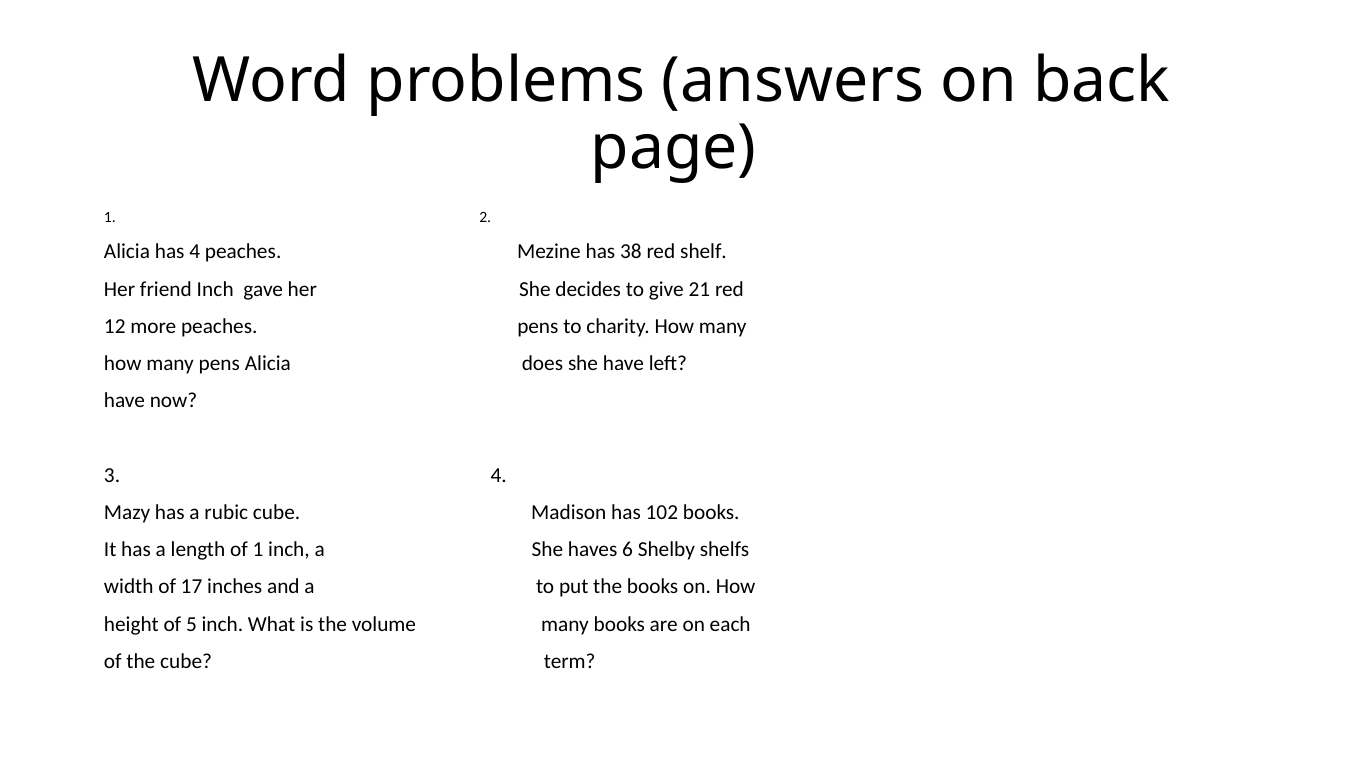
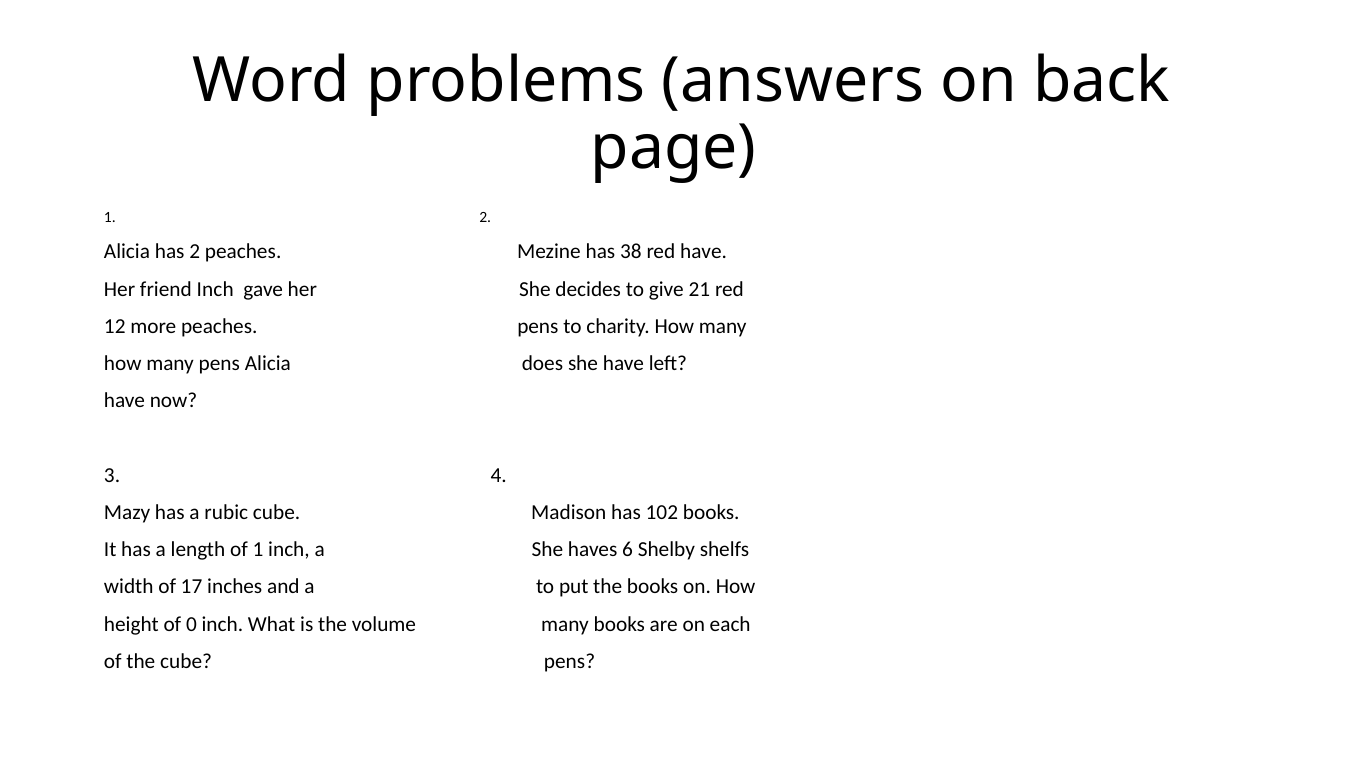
has 4: 4 -> 2 (195, 252)
red shelf: shelf -> have (704, 252)
5: 5 -> 0 (191, 624)
cube term: term -> pens (570, 662)
